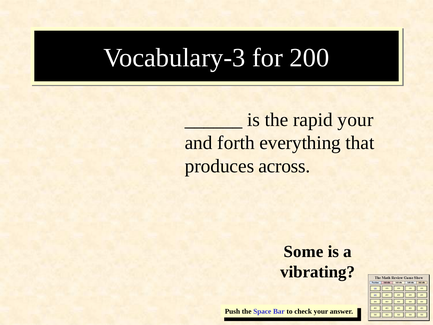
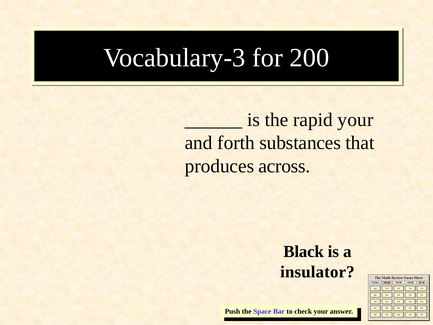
everything: everything -> substances (300, 143)
Some: Some -> Black (304, 252)
vibrating: vibrating -> insulator (317, 272)
